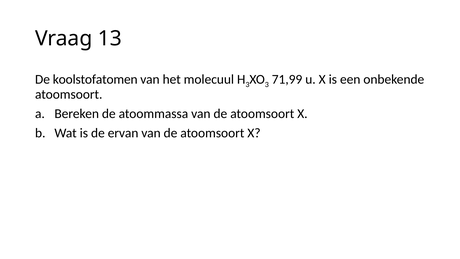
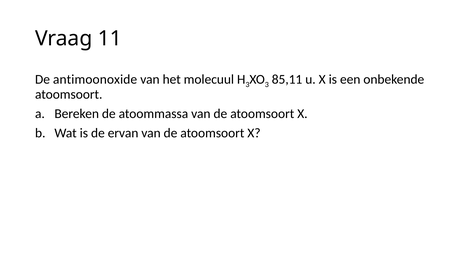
13: 13 -> 11 (110, 39)
koolstofatomen: koolstofatomen -> antimoonoxide (95, 79)
71,99: 71,99 -> 85,11 (287, 79)
